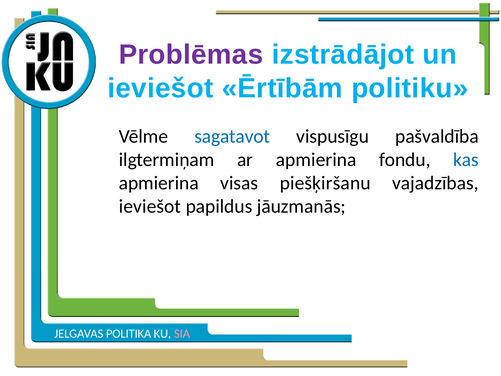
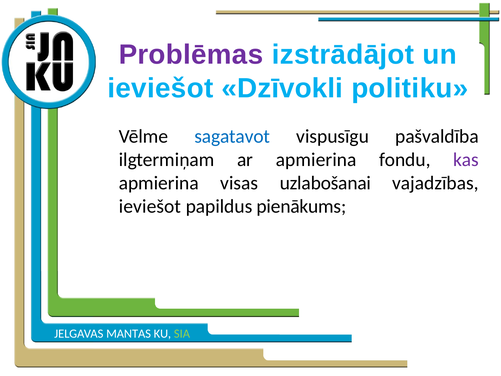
Ērtībām: Ērtībām -> Dzīvokli (282, 88)
kas colour: blue -> purple (466, 160)
piešķiršanu: piešķiršanu -> uzlabošanai (325, 183)
jāuzmanās: jāuzmanās -> pienākums (301, 206)
POLITIKA: POLITIKA -> MANTAS (129, 333)
SIA colour: pink -> light green (182, 333)
